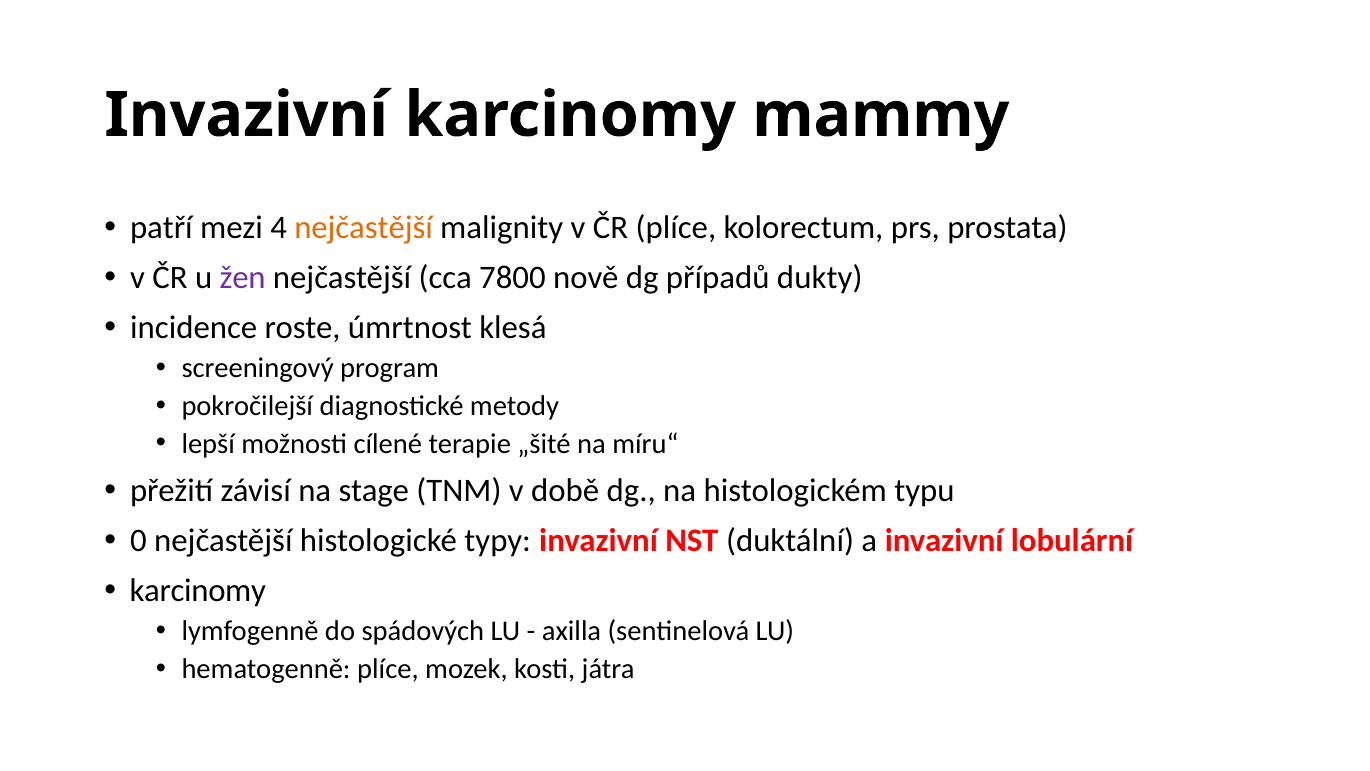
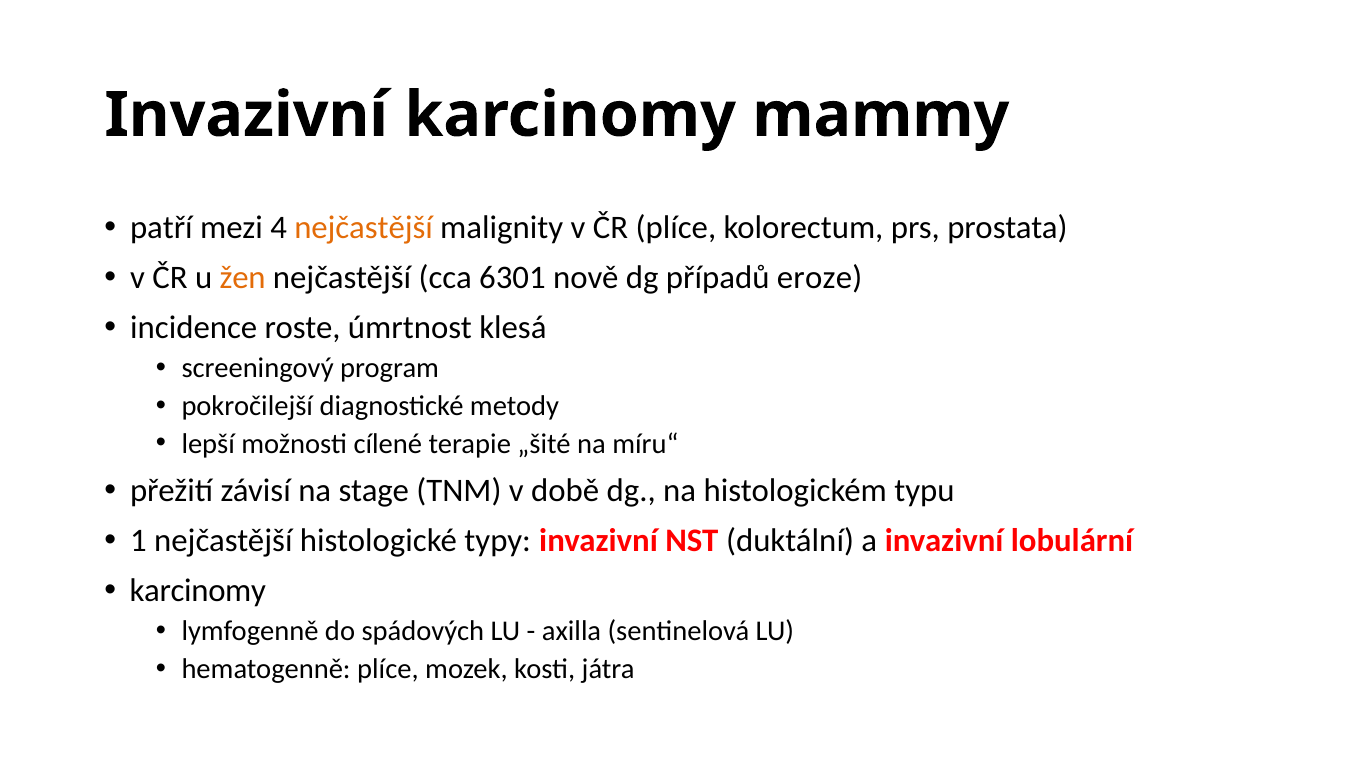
žen colour: purple -> orange (243, 278)
7800: 7800 -> 6301 (512, 278)
dukty: dukty -> eroze (820, 278)
0: 0 -> 1 (138, 540)
